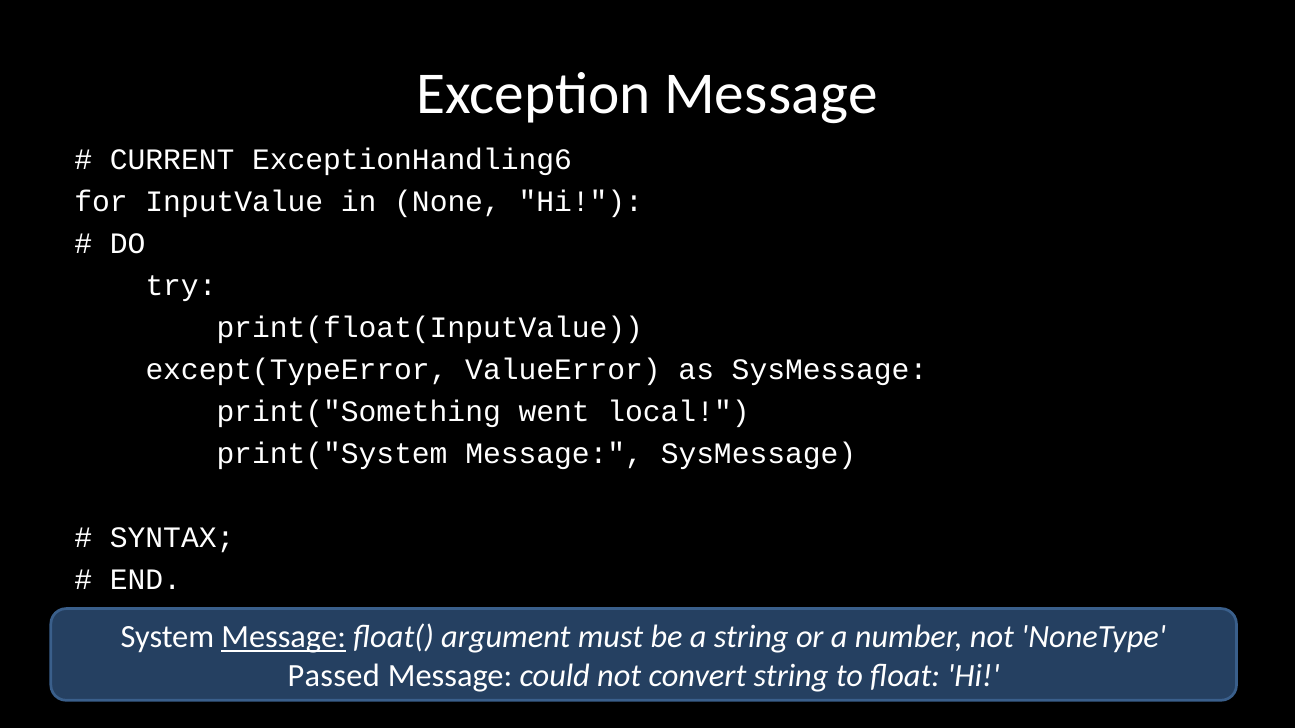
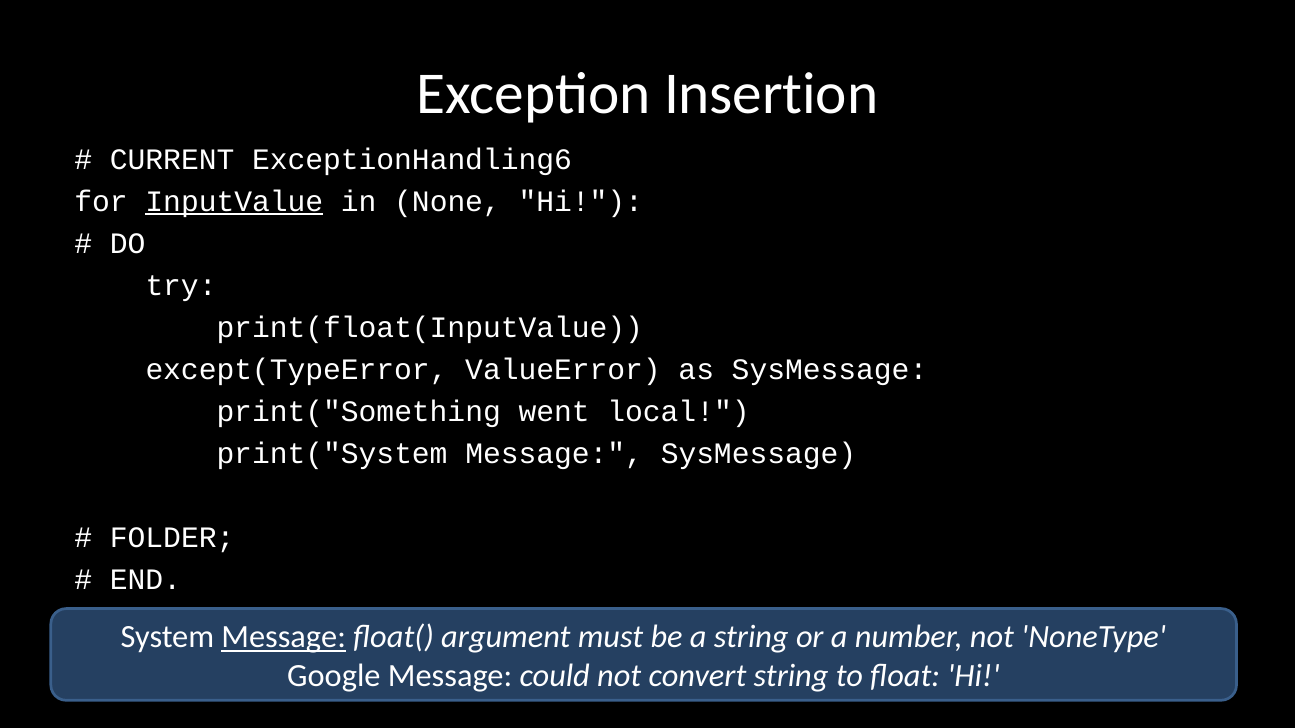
Exception Message: Message -> Insertion (771, 94)
InputValue underline: none -> present (234, 202)
SYNTAX: SYNTAX -> FOLDER (172, 538)
Passed: Passed -> Google (334, 677)
